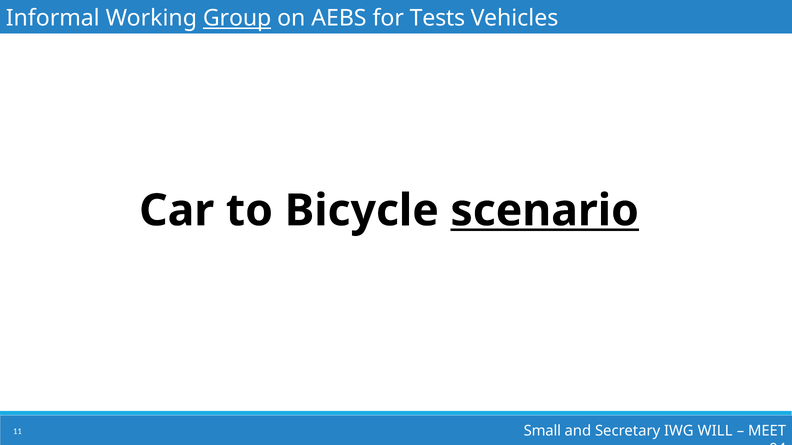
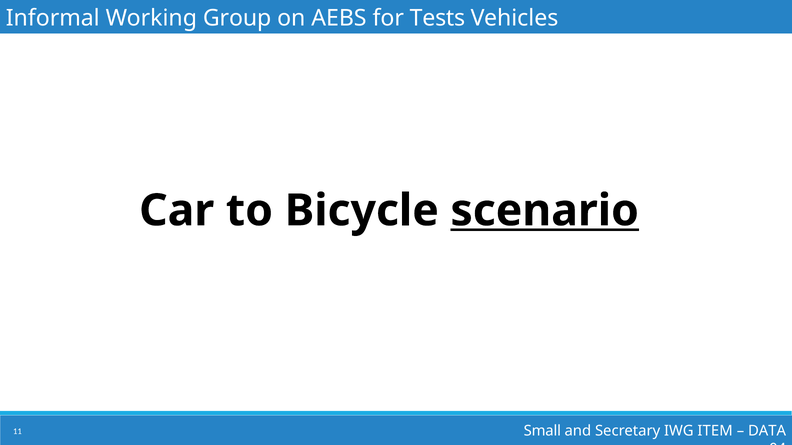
Group underline: present -> none (237, 18)
WILL: WILL -> ITEM (715, 431)
MEET: MEET -> DATA (767, 431)
